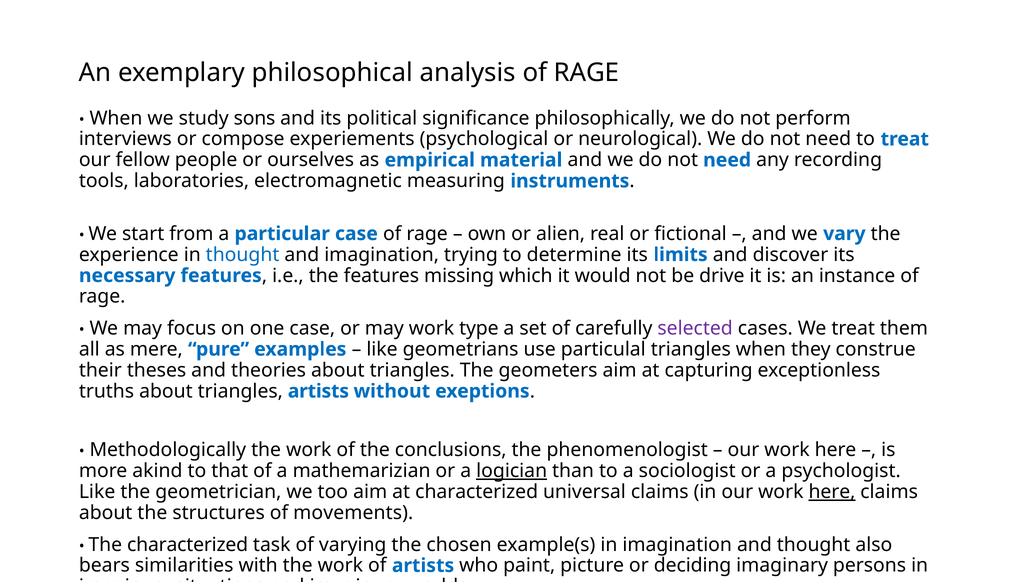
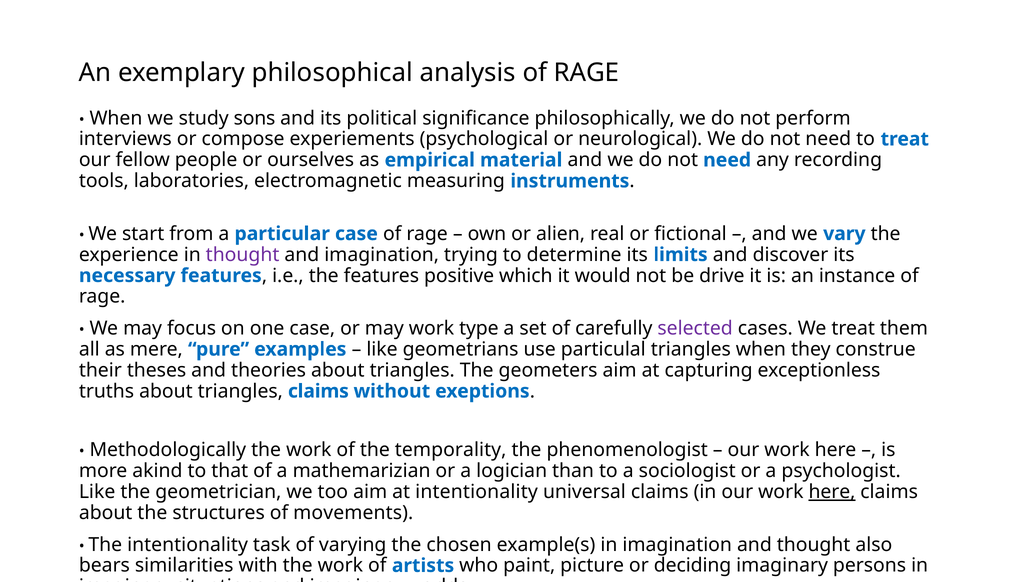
thought colour: blue -> purple (243, 255)
missing: missing -> positive (459, 276)
triangles artists: artists -> claims (318, 391)
conclusions: conclusions -> temporality (451, 450)
logician underline: present -> none (512, 471)
at characterized: characterized -> intentionality (477, 492)
The characterized: characterized -> intentionality (188, 545)
